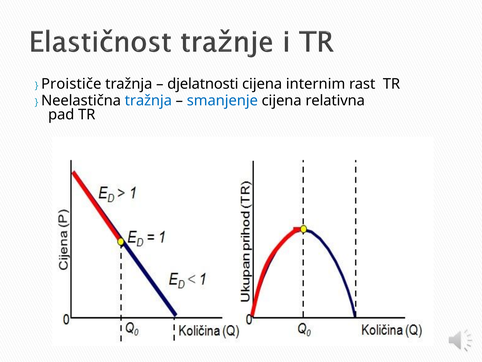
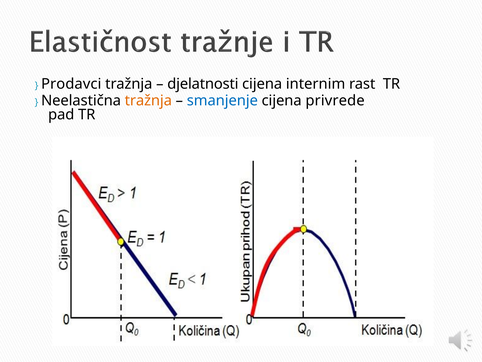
Proističe: Proističe -> Prodavci (71, 84)
tražnja colour: blue -> orange (148, 100)
relativna: relativna -> privrede (335, 100)
